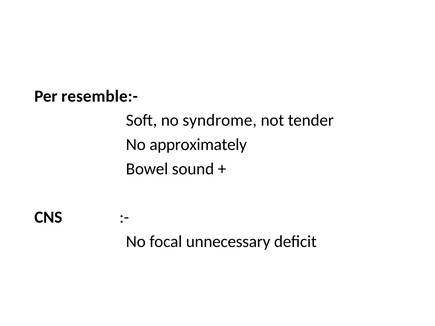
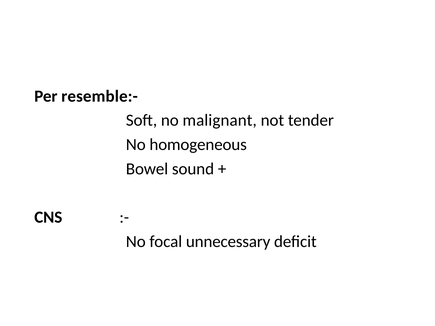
syndrome: syndrome -> malignant (220, 120)
approximately: approximately -> homogeneous (198, 145)
